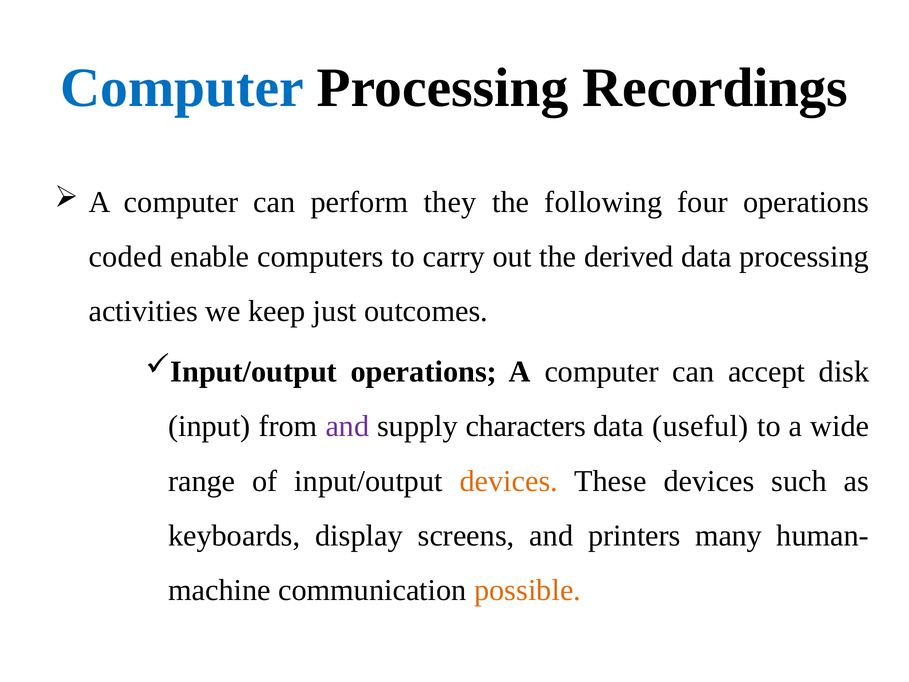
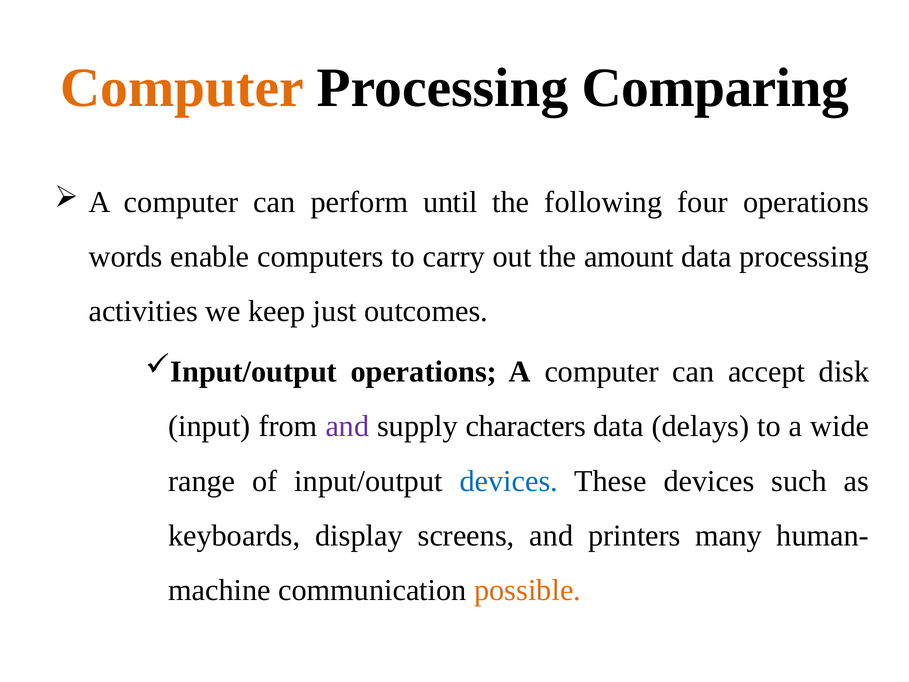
Computer colour: blue -> orange (182, 88)
Recordings: Recordings -> Comparing (715, 88)
they: they -> until (450, 202)
coded: coded -> words (126, 257)
derived: derived -> amount (629, 257)
useful: useful -> delays (701, 426)
devices colour: orange -> blue (509, 481)
